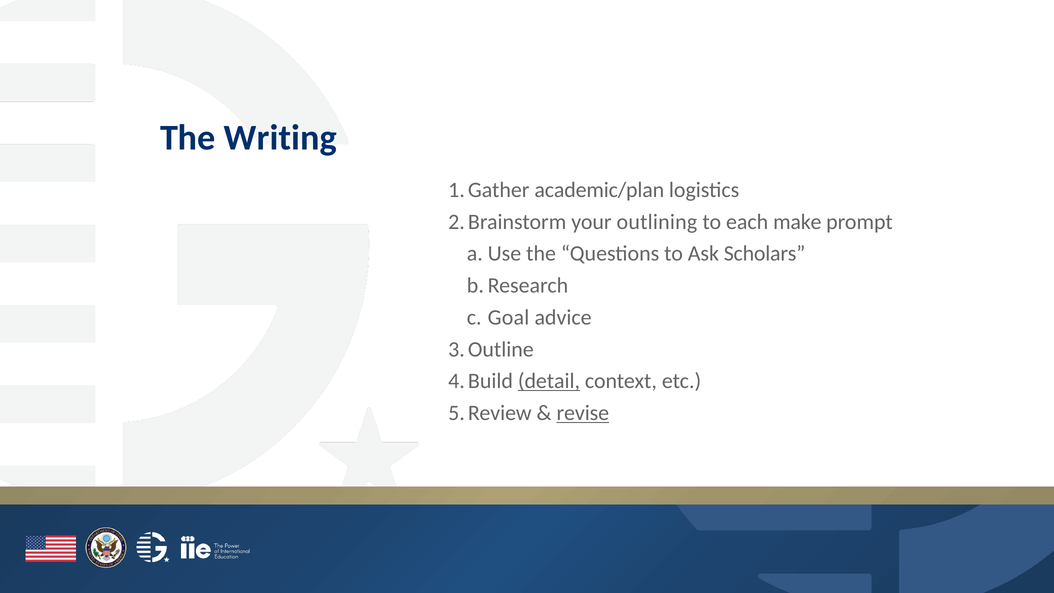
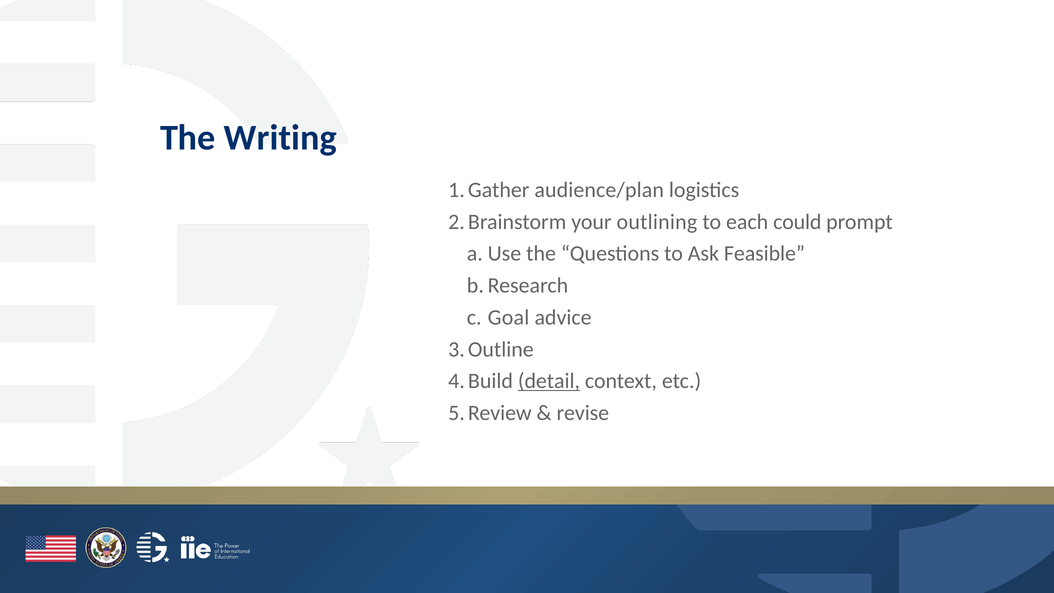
academic/plan: academic/plan -> audience/plan (599, 190)
make: make -> could (797, 222)
Scholars: Scholars -> Feasible (765, 254)
revise underline: present -> none (583, 413)
